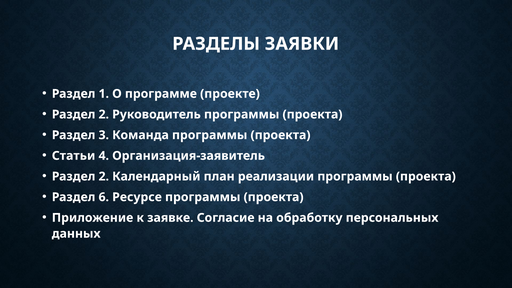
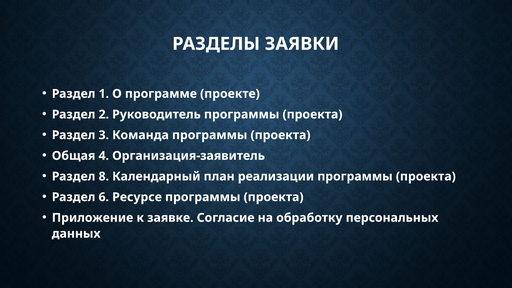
Статьи: Статьи -> Общая (74, 156)
2: 2 -> 8 (104, 176)
